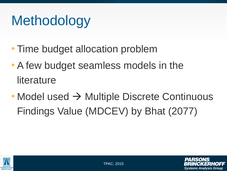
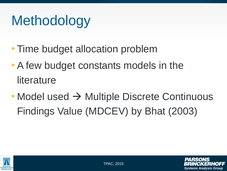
seamless: seamless -> constants (100, 65)
2077: 2077 -> 2003 (183, 111)
